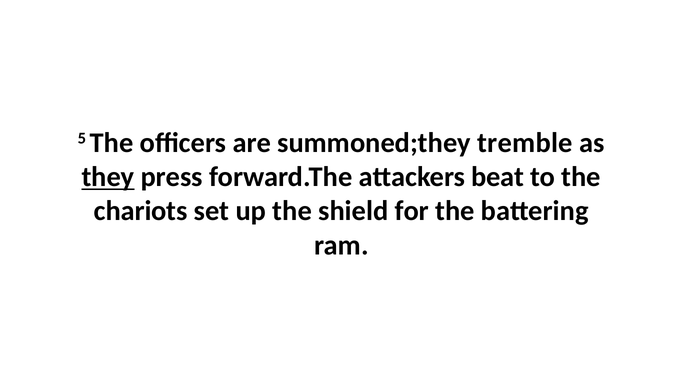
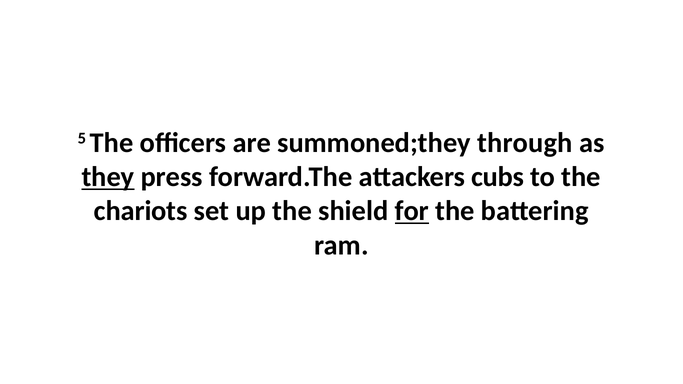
tremble: tremble -> through (525, 143)
beat: beat -> cubs (498, 177)
for underline: none -> present (412, 211)
